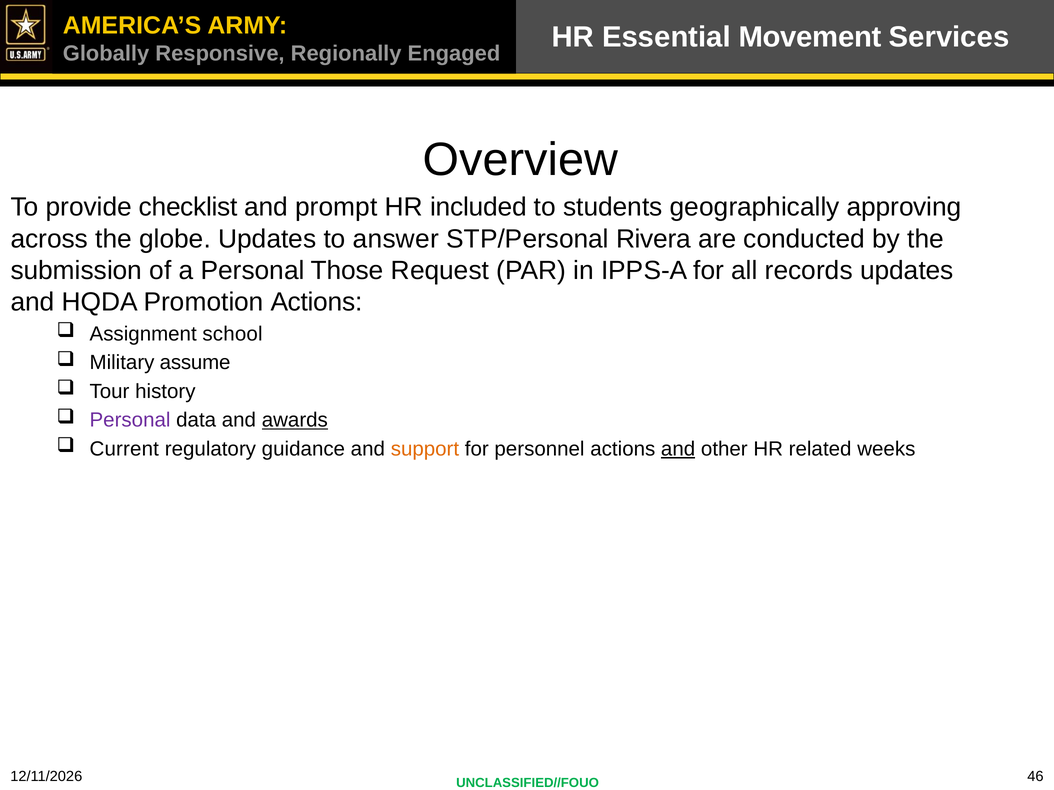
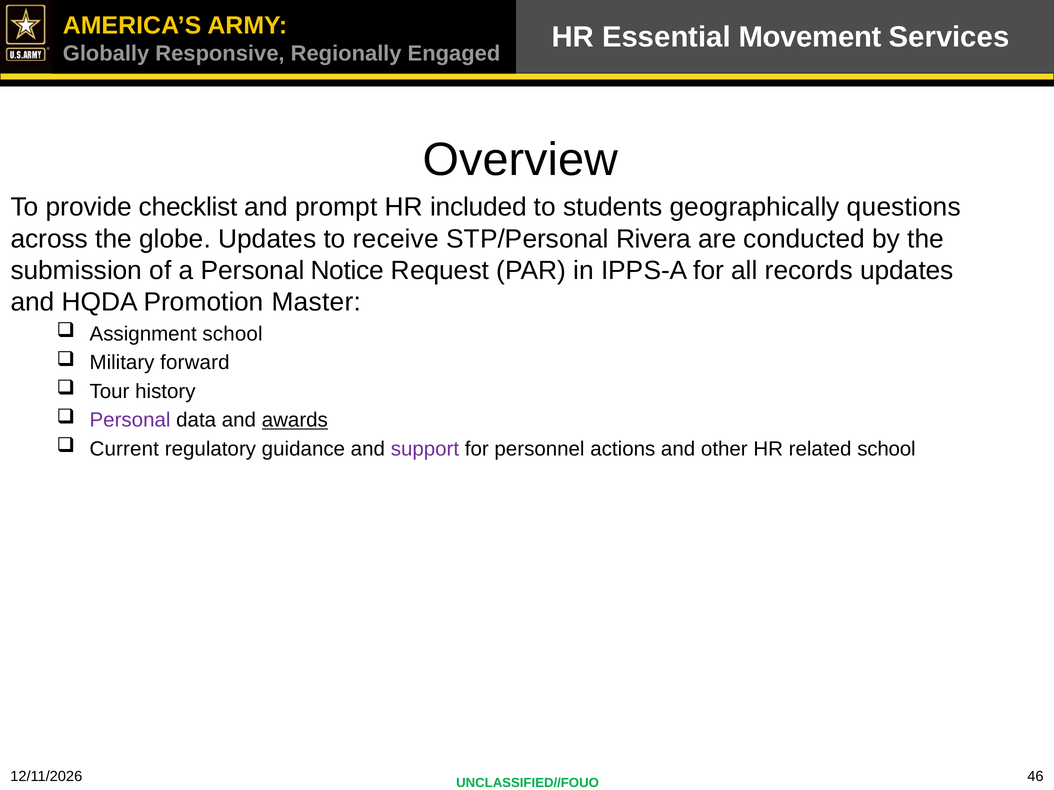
approving: approving -> questions (904, 207)
answer: answer -> receive (396, 239)
Those: Those -> Notice (347, 271)
Promotion Actions: Actions -> Master (316, 302)
assume: assume -> forward (195, 363)
support colour: orange -> purple (425, 449)
and underline: present -> none (678, 449)
related weeks: weeks -> school (886, 449)
